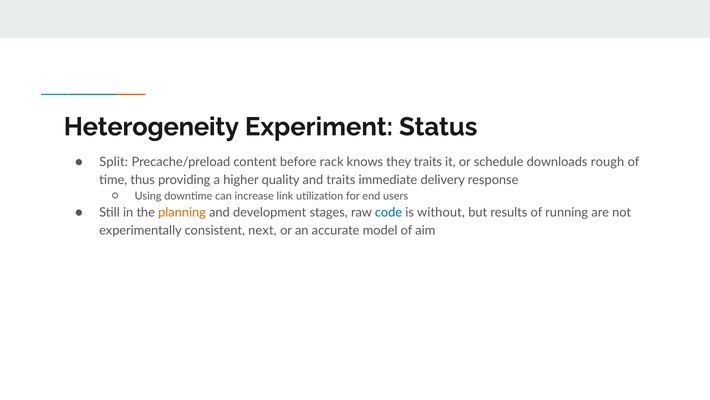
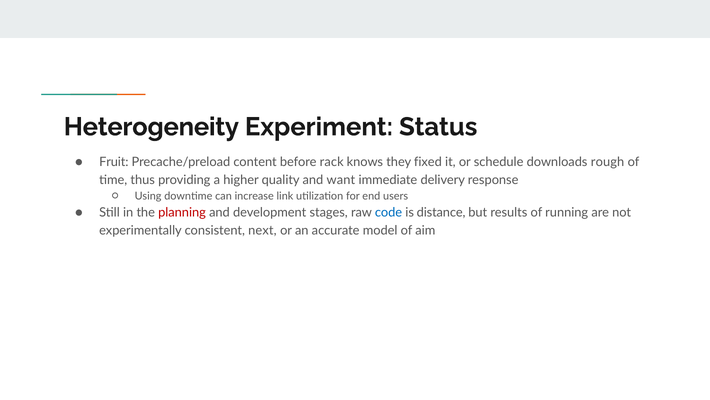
Split: Split -> Fruit (114, 162)
they traits: traits -> fixed (428, 162)
and traits: traits -> want (341, 180)
planning colour: orange -> red (182, 212)
without: without -> distance (441, 212)
